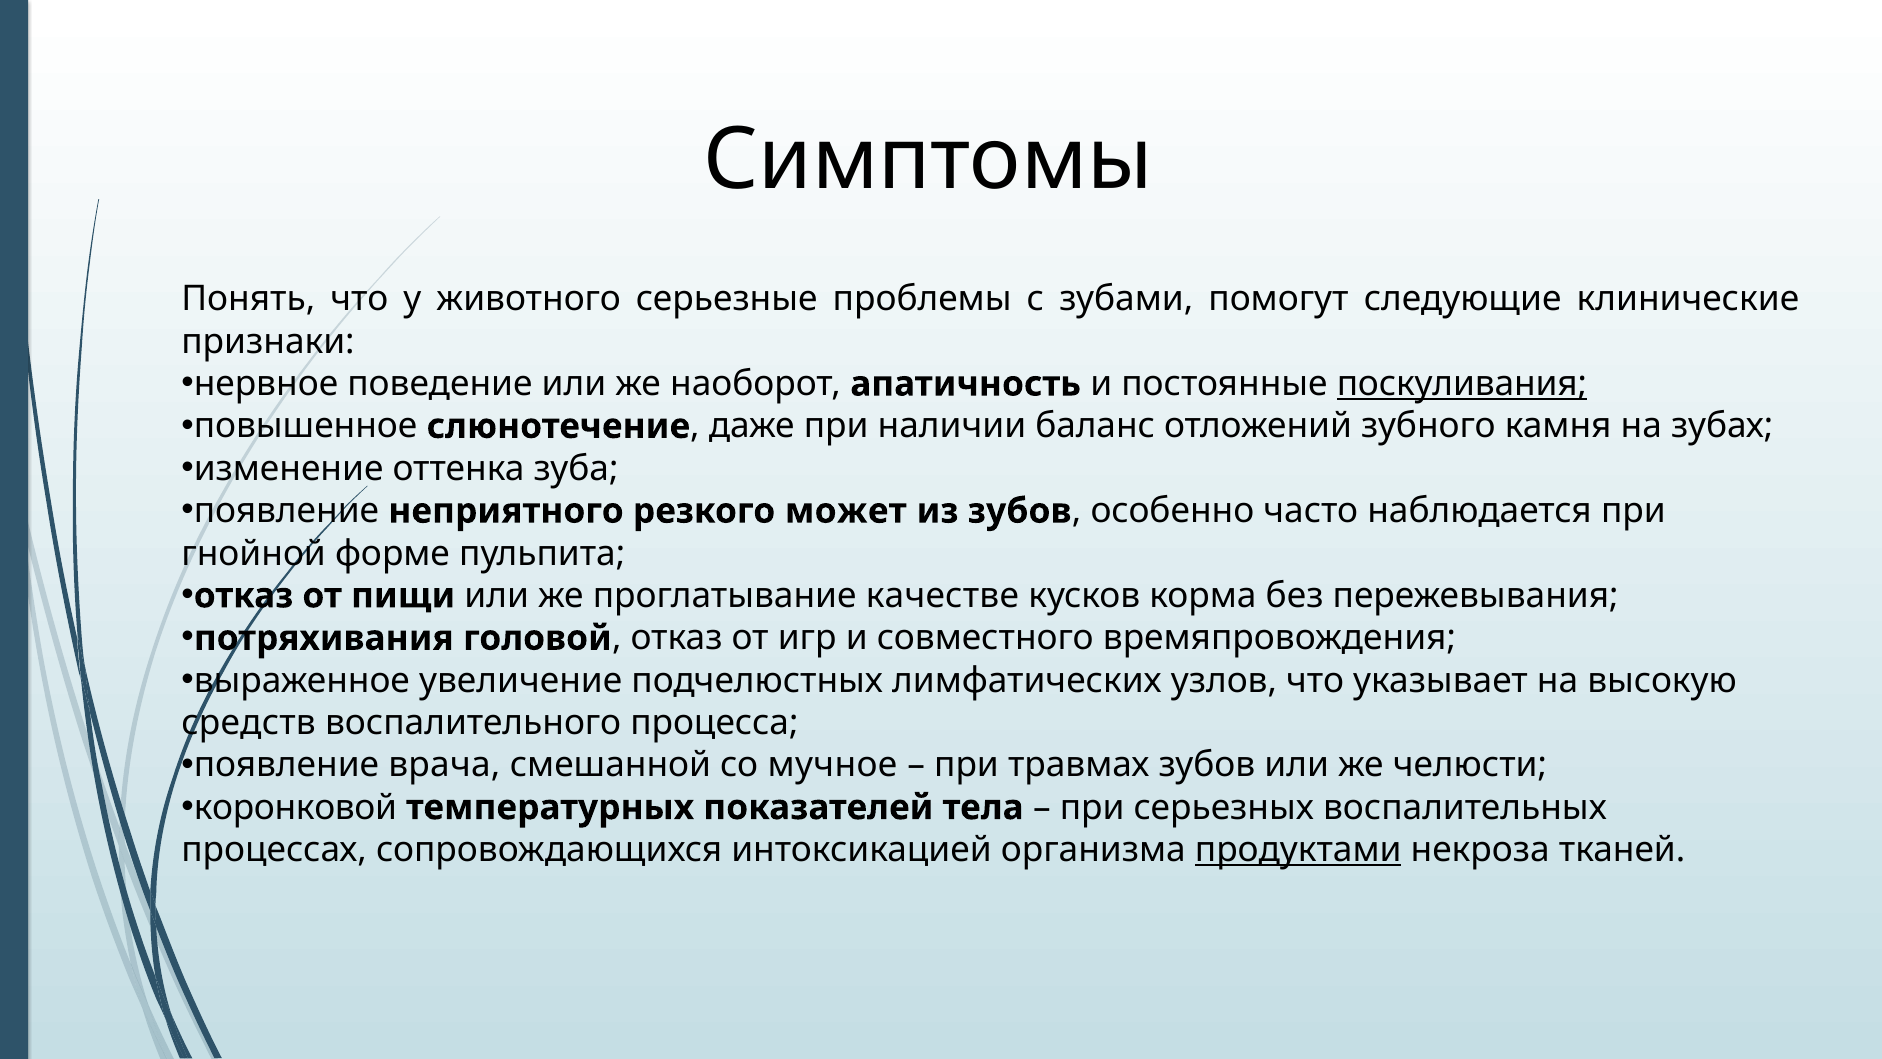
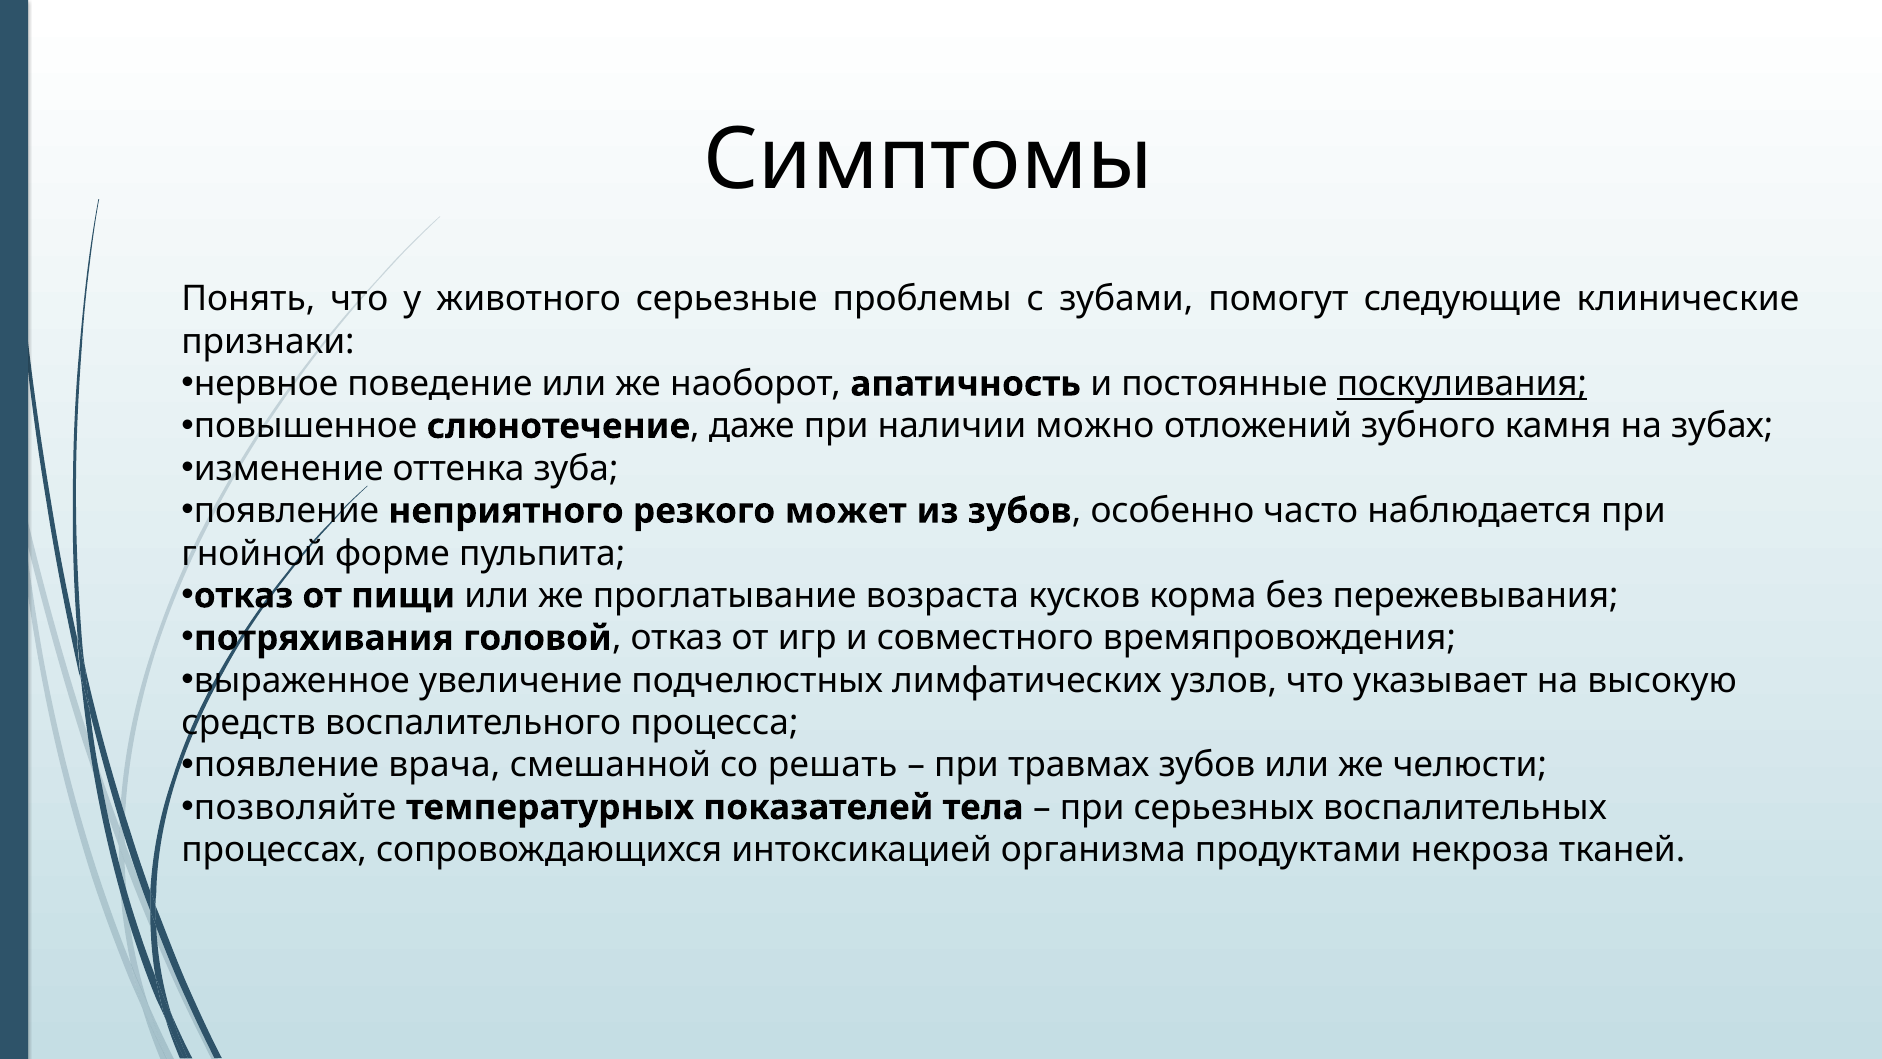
баланс: баланс -> можно (1095, 426)
качестве: качестве -> возраста (942, 596)
мучное: мучное -> решать (833, 765)
коронковой: коронковой -> позволяйте (295, 807)
продуктами underline: present -> none (1298, 850)
